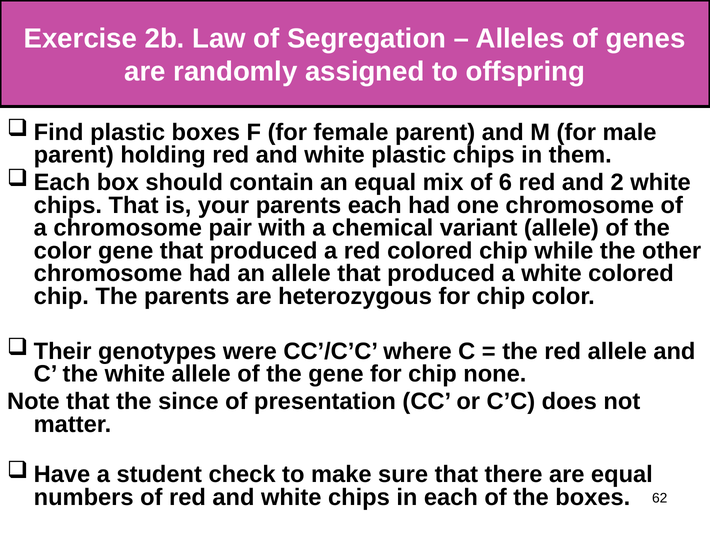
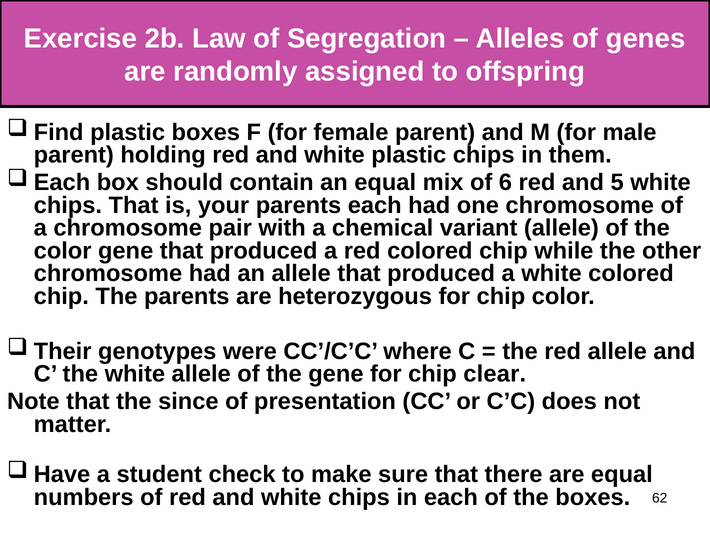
2: 2 -> 5 (617, 182)
none: none -> clear (495, 374)
